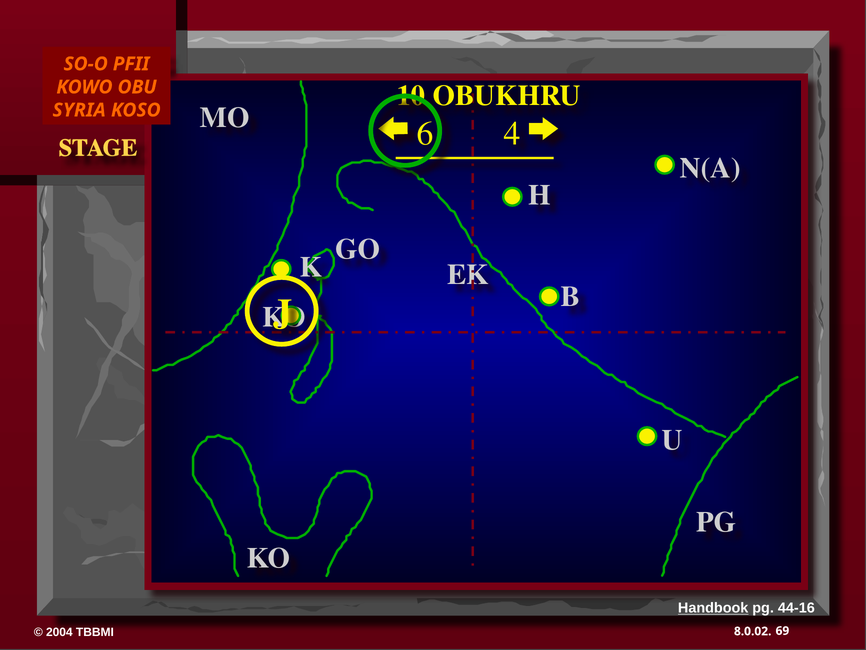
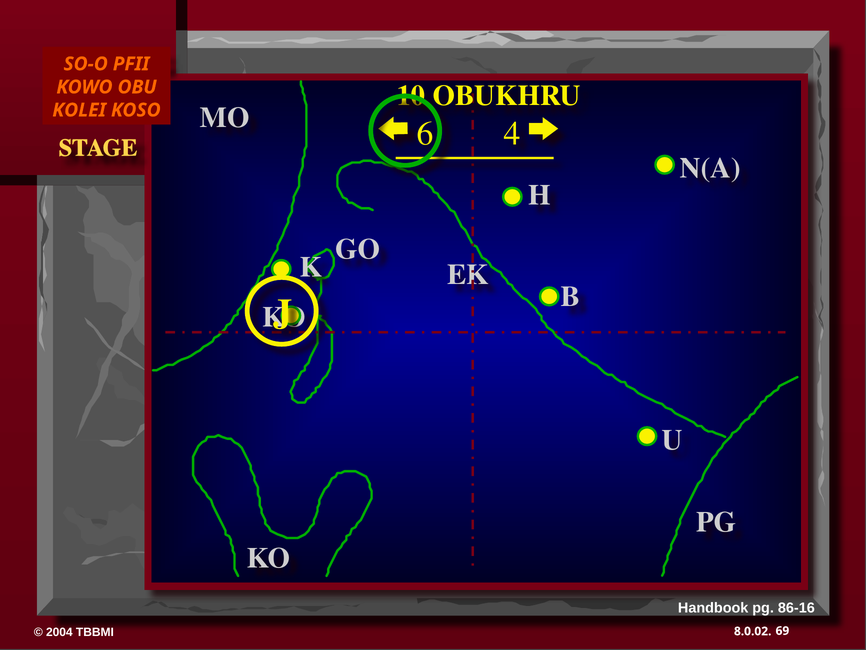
SYRIA: SYRIA -> KOLEI (79, 110)
Handbook underline: present -> none (713, 608)
44-16: 44-16 -> 86-16 (796, 608)
